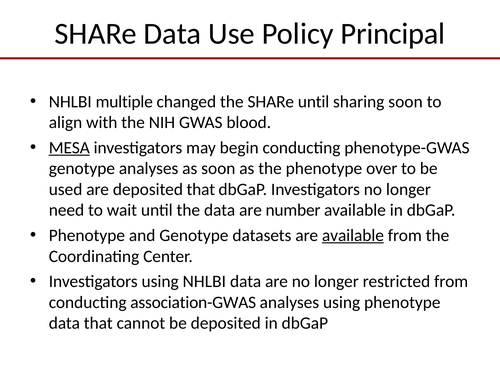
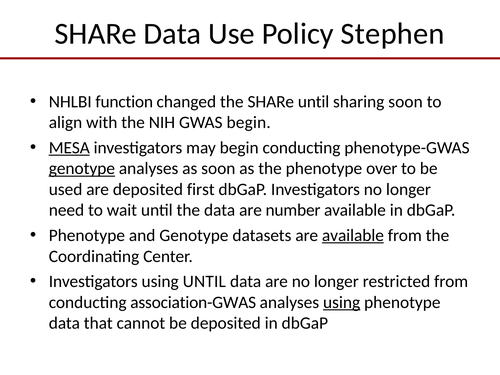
Principal: Principal -> Stephen (393, 34)
multiple: multiple -> function (124, 102)
GWAS blood: blood -> begin (249, 122)
genotype underline: none -> present (82, 169)
deposited that: that -> first (201, 189)
using NHLBI: NHLBI -> UNTIL (204, 282)
using underline: none -> present (342, 302)
